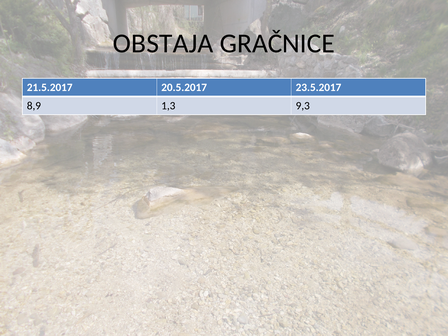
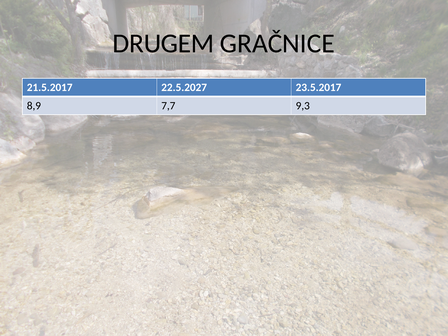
OBSTAJA: OBSTAJA -> DRUGEM (163, 43)
20.5.2017: 20.5.2017 -> 22.5.2027 (184, 88)
1,3: 1,3 -> 7,7 (168, 106)
